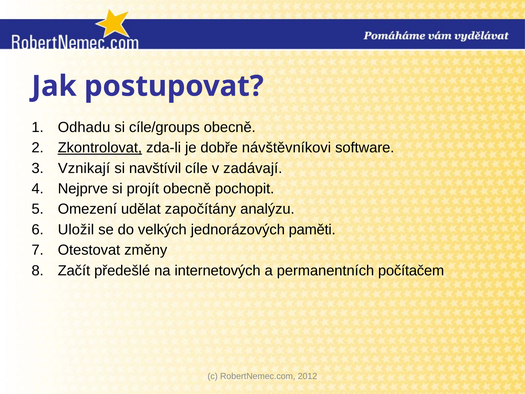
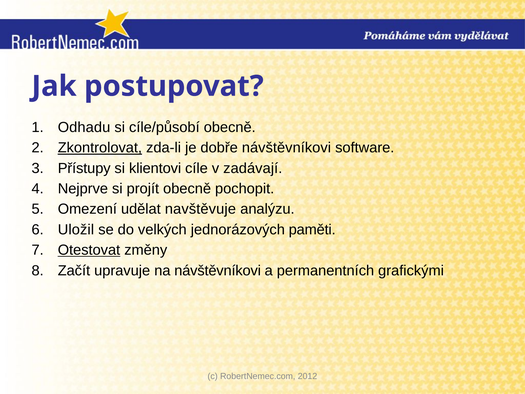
cíle/groups: cíle/groups -> cíle/působí (164, 127)
Vznikají: Vznikají -> Přístupy (84, 168)
navštívil: navštívil -> klientovi (155, 168)
započítány: započítány -> navštěvuje (200, 209)
Otestovat underline: none -> present (89, 250)
předešlé: předešlé -> upravuje (122, 270)
na internetových: internetových -> návštěvníkovi (218, 270)
počítačem: počítačem -> grafickými (411, 270)
